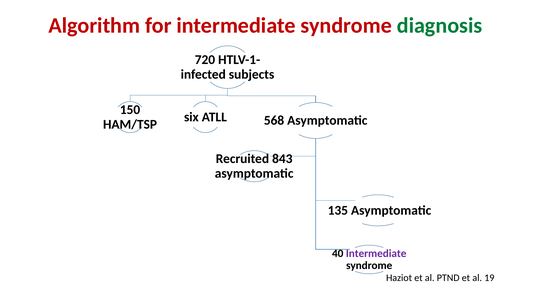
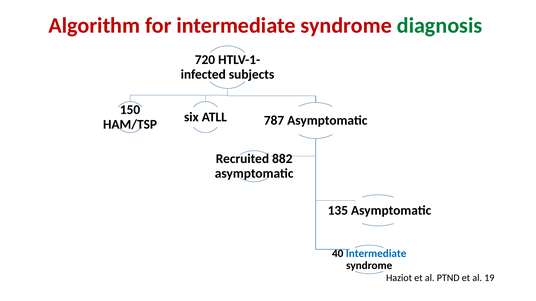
568: 568 -> 787 (274, 121)
843: 843 -> 882 (282, 159)
Intermediate colour: purple -> blue (376, 254)
